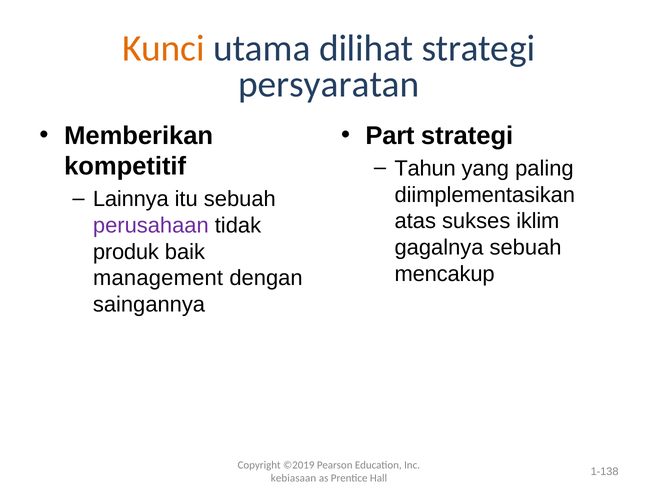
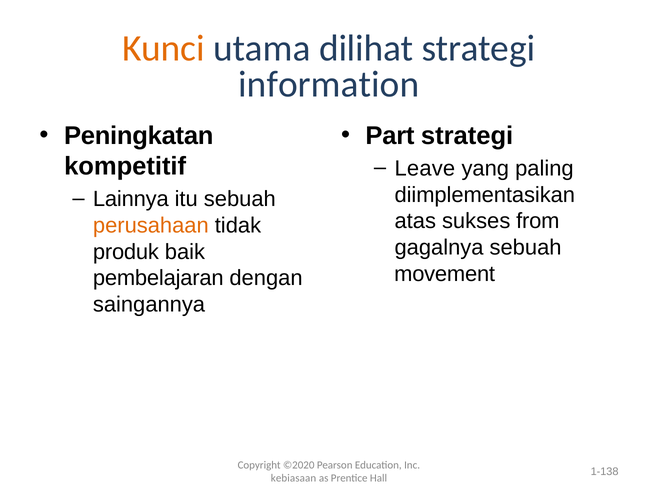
persyaratan: persyaratan -> information (329, 84)
Memberikan: Memberikan -> Peningkatan (139, 136)
Tahun: Tahun -> Leave (425, 168)
iklim: iklim -> from (538, 221)
perusahaan colour: purple -> orange (151, 225)
mencakup: mencakup -> movement (445, 274)
management: management -> pembelajaran (158, 278)
©2019: ©2019 -> ©2020 (299, 465)
